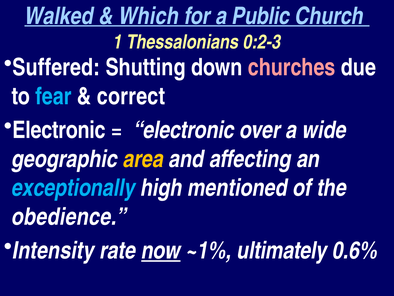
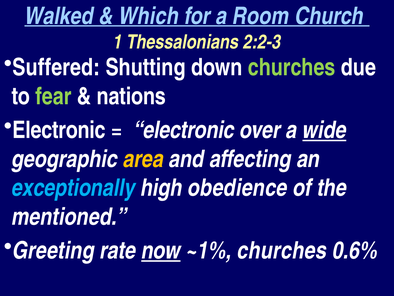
Public: Public -> Room (261, 16)
0:2-3: 0:2-3 -> 2:2-3 (262, 42)
churches colour: pink -> light green (292, 67)
fear colour: light blue -> light green (53, 96)
correct: correct -> nations (131, 96)
wide underline: none -> present (324, 130)
mentioned: mentioned -> obedience (237, 188)
obedience: obedience -> mentioned (69, 217)
Intensity: Intensity -> Greeting (53, 250)
~1% ultimately: ultimately -> churches (282, 250)
